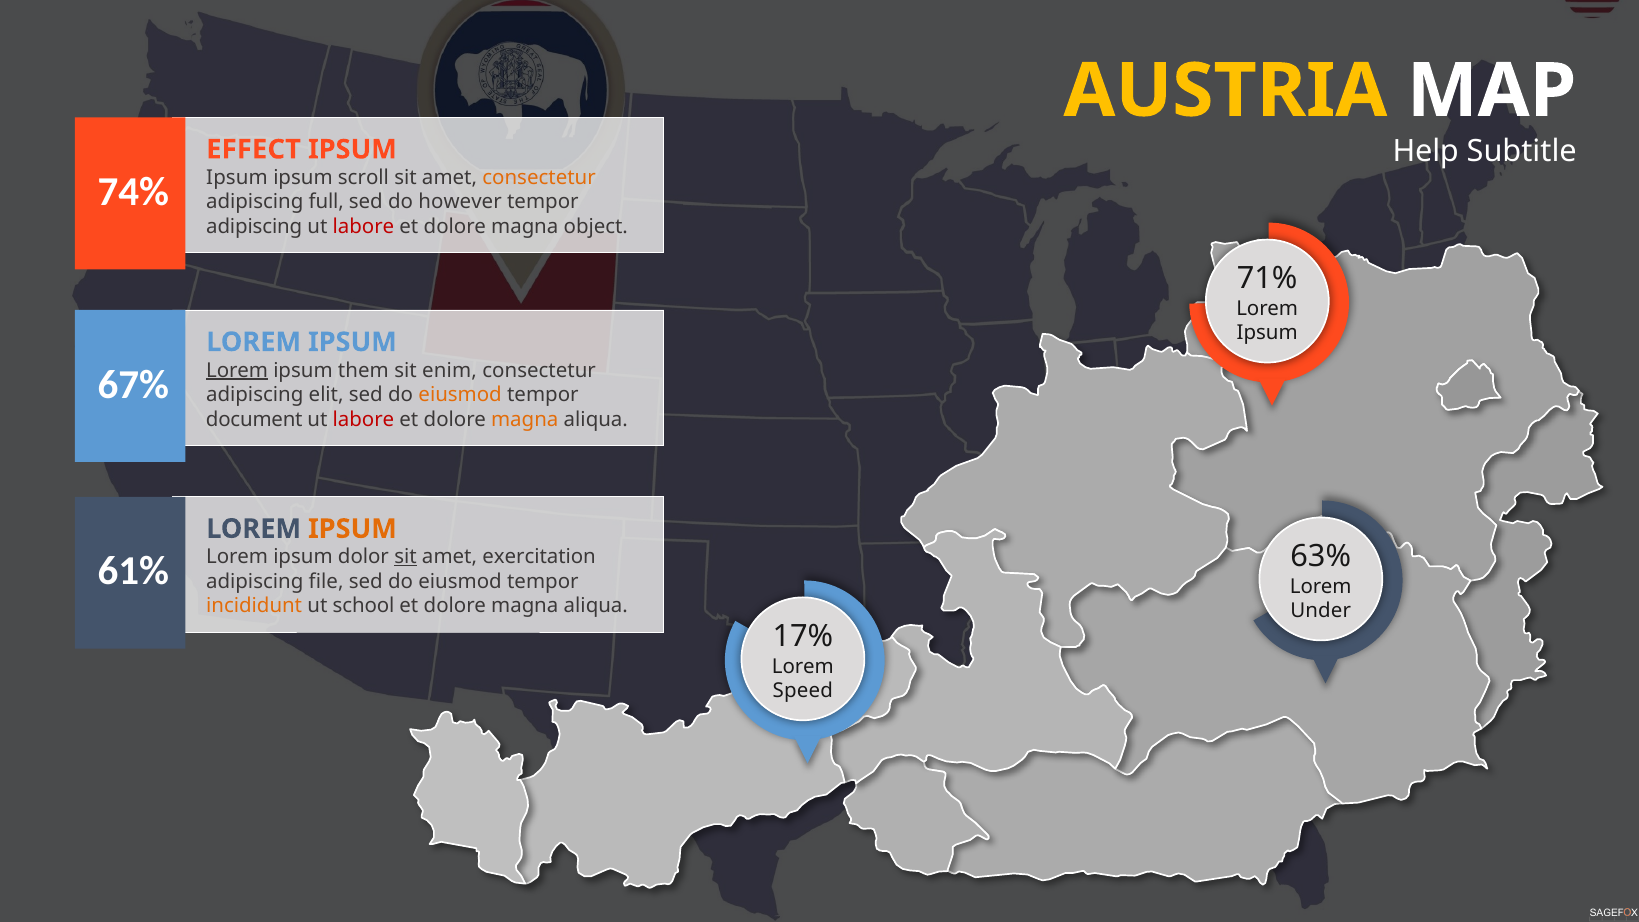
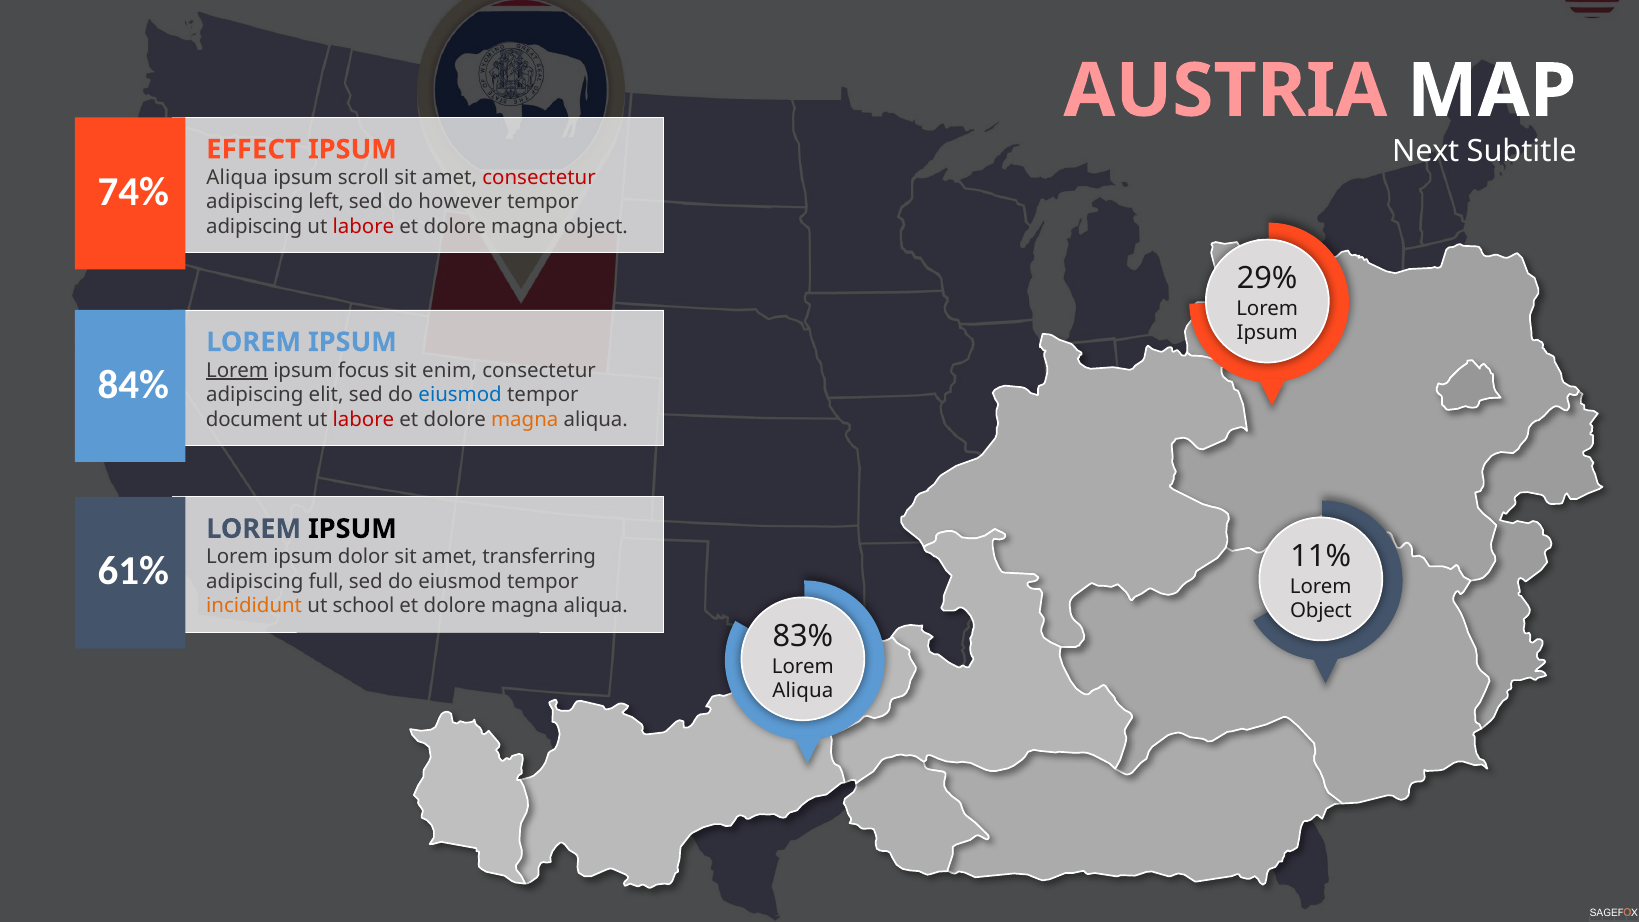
AUSTRIA colour: yellow -> pink (1225, 91)
Help: Help -> Next (1426, 151)
Ipsum: Ipsum -> Aliqua (237, 178)
consectetur colour: orange -> red (539, 178)
full: full -> left (326, 202)
71%: 71% -> 29% (1267, 279)
them: them -> focus (364, 370)
67%: 67% -> 84% (133, 385)
eiusmod colour: orange -> blue (460, 395)
IPSUM colour: orange -> black (352, 529)
63%: 63% -> 11% (1321, 556)
sit underline: present -> none (406, 557)
exercitation: exercitation -> transferring (539, 557)
file: file -> full (326, 582)
Under: Under -> Object (1321, 611)
17%: 17% -> 83% (803, 636)
Speed: Speed -> Aliqua (803, 691)
